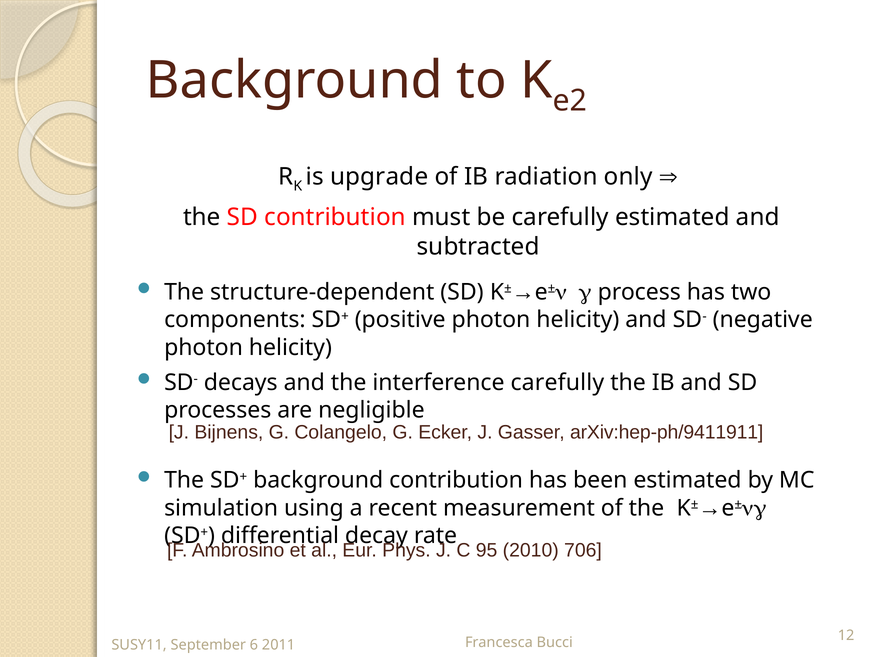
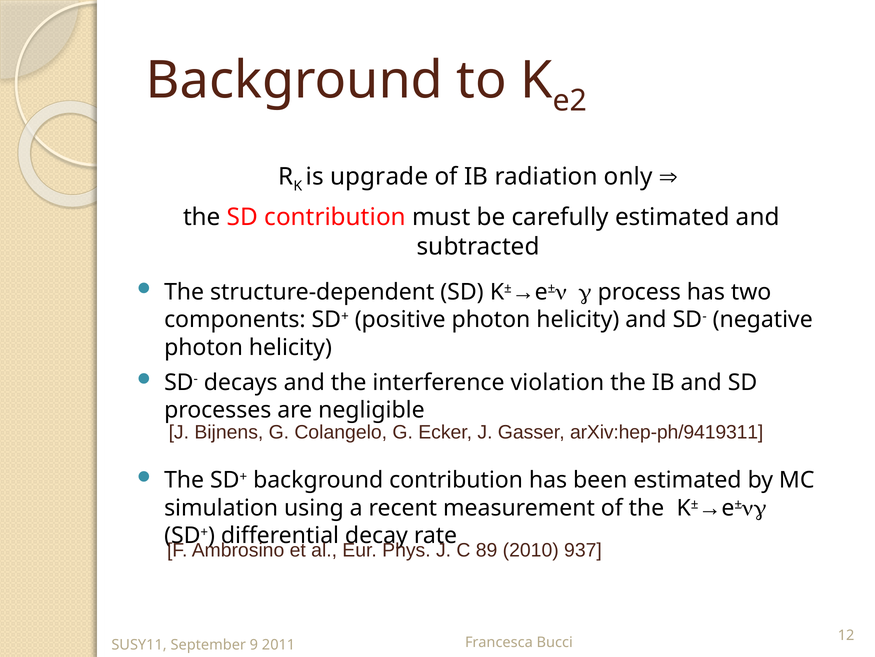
interference carefully: carefully -> violation (557, 382)
arXiv:hep-ph/9411911: arXiv:hep-ph/9411911 -> arXiv:hep-ph/9419311 (667, 432)
95: 95 -> 89 (487, 550)
706: 706 -> 937 (583, 550)
6: 6 -> 9 (254, 644)
